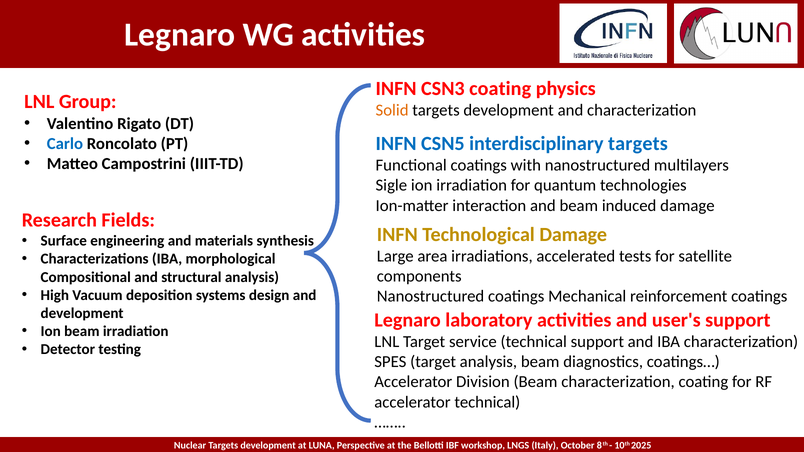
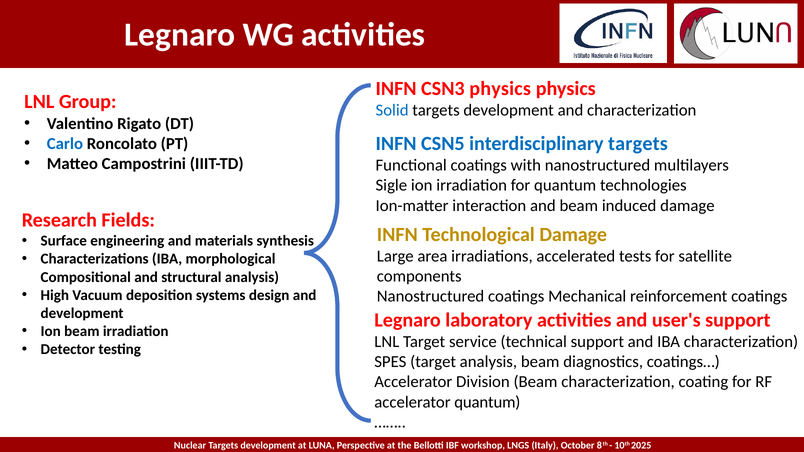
CSN3 coating: coating -> physics (500, 89)
Solid colour: orange -> blue (392, 111)
accelerator technical: technical -> quantum (487, 402)
